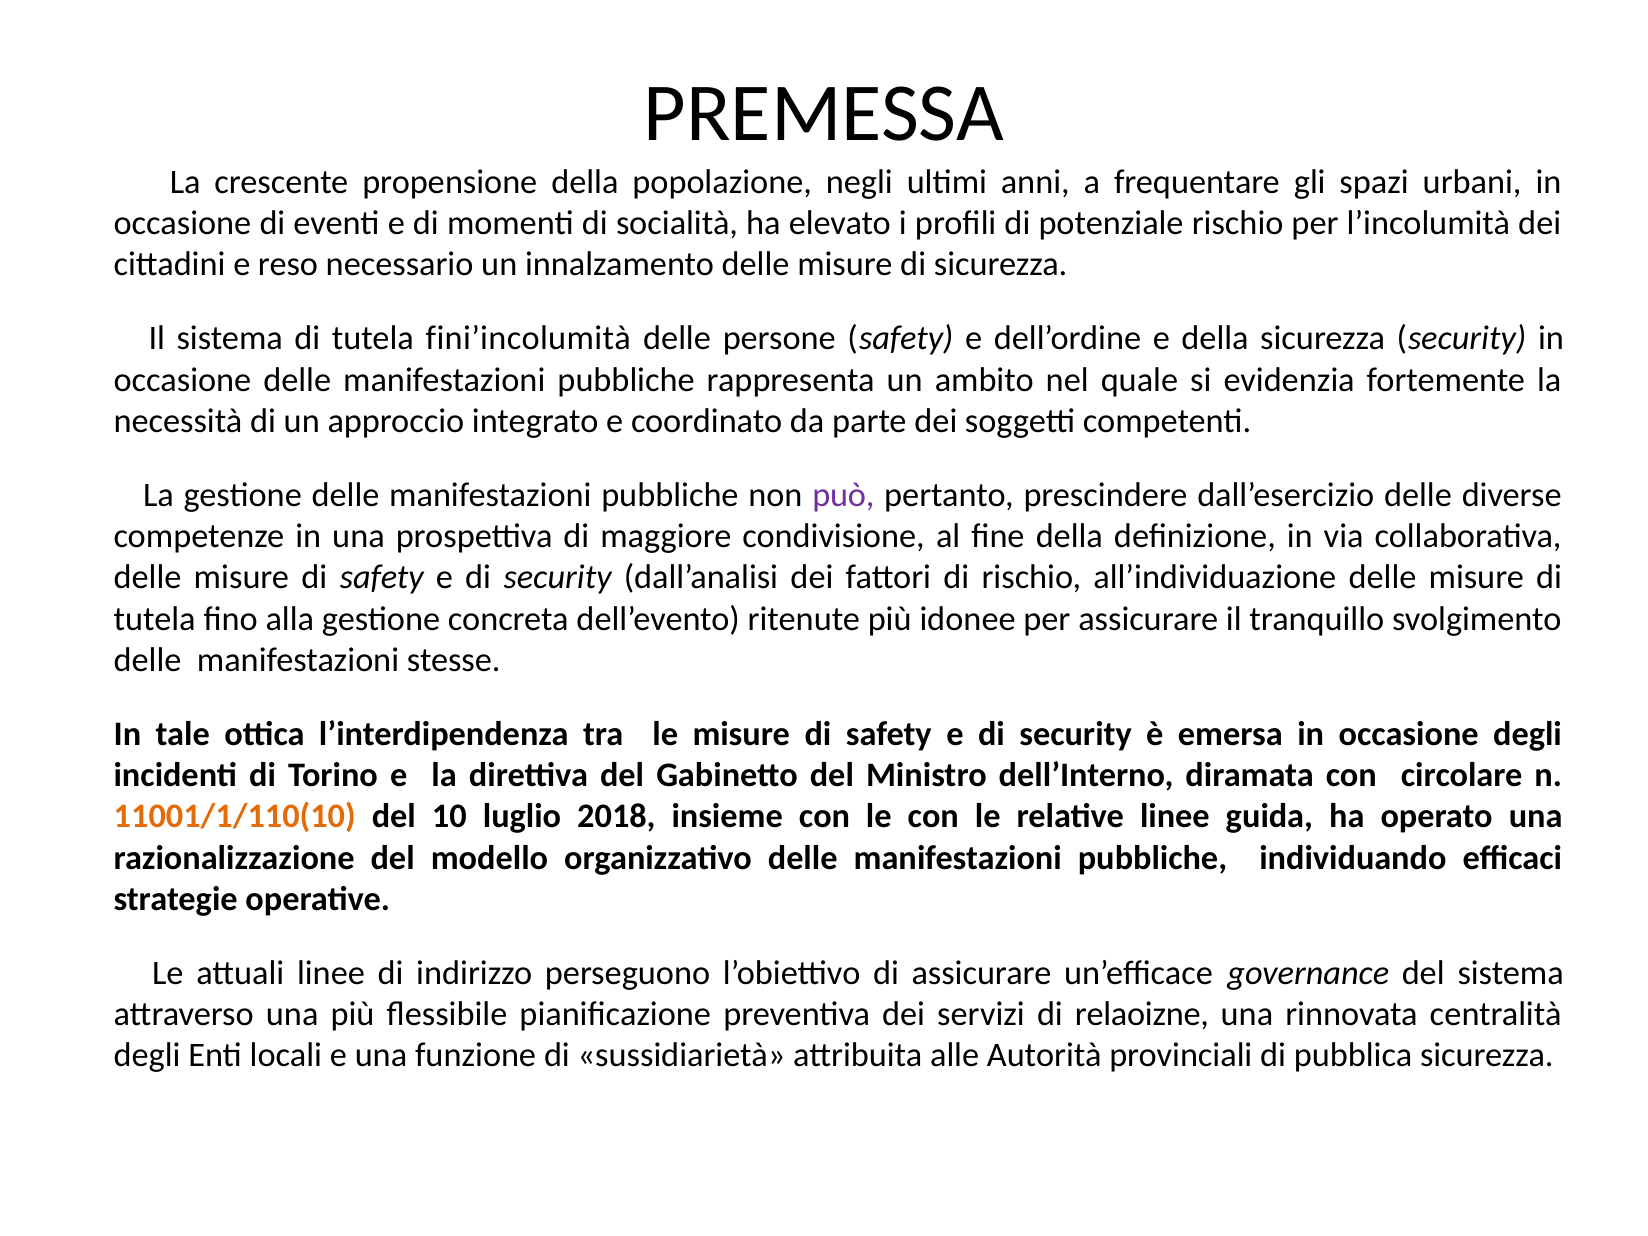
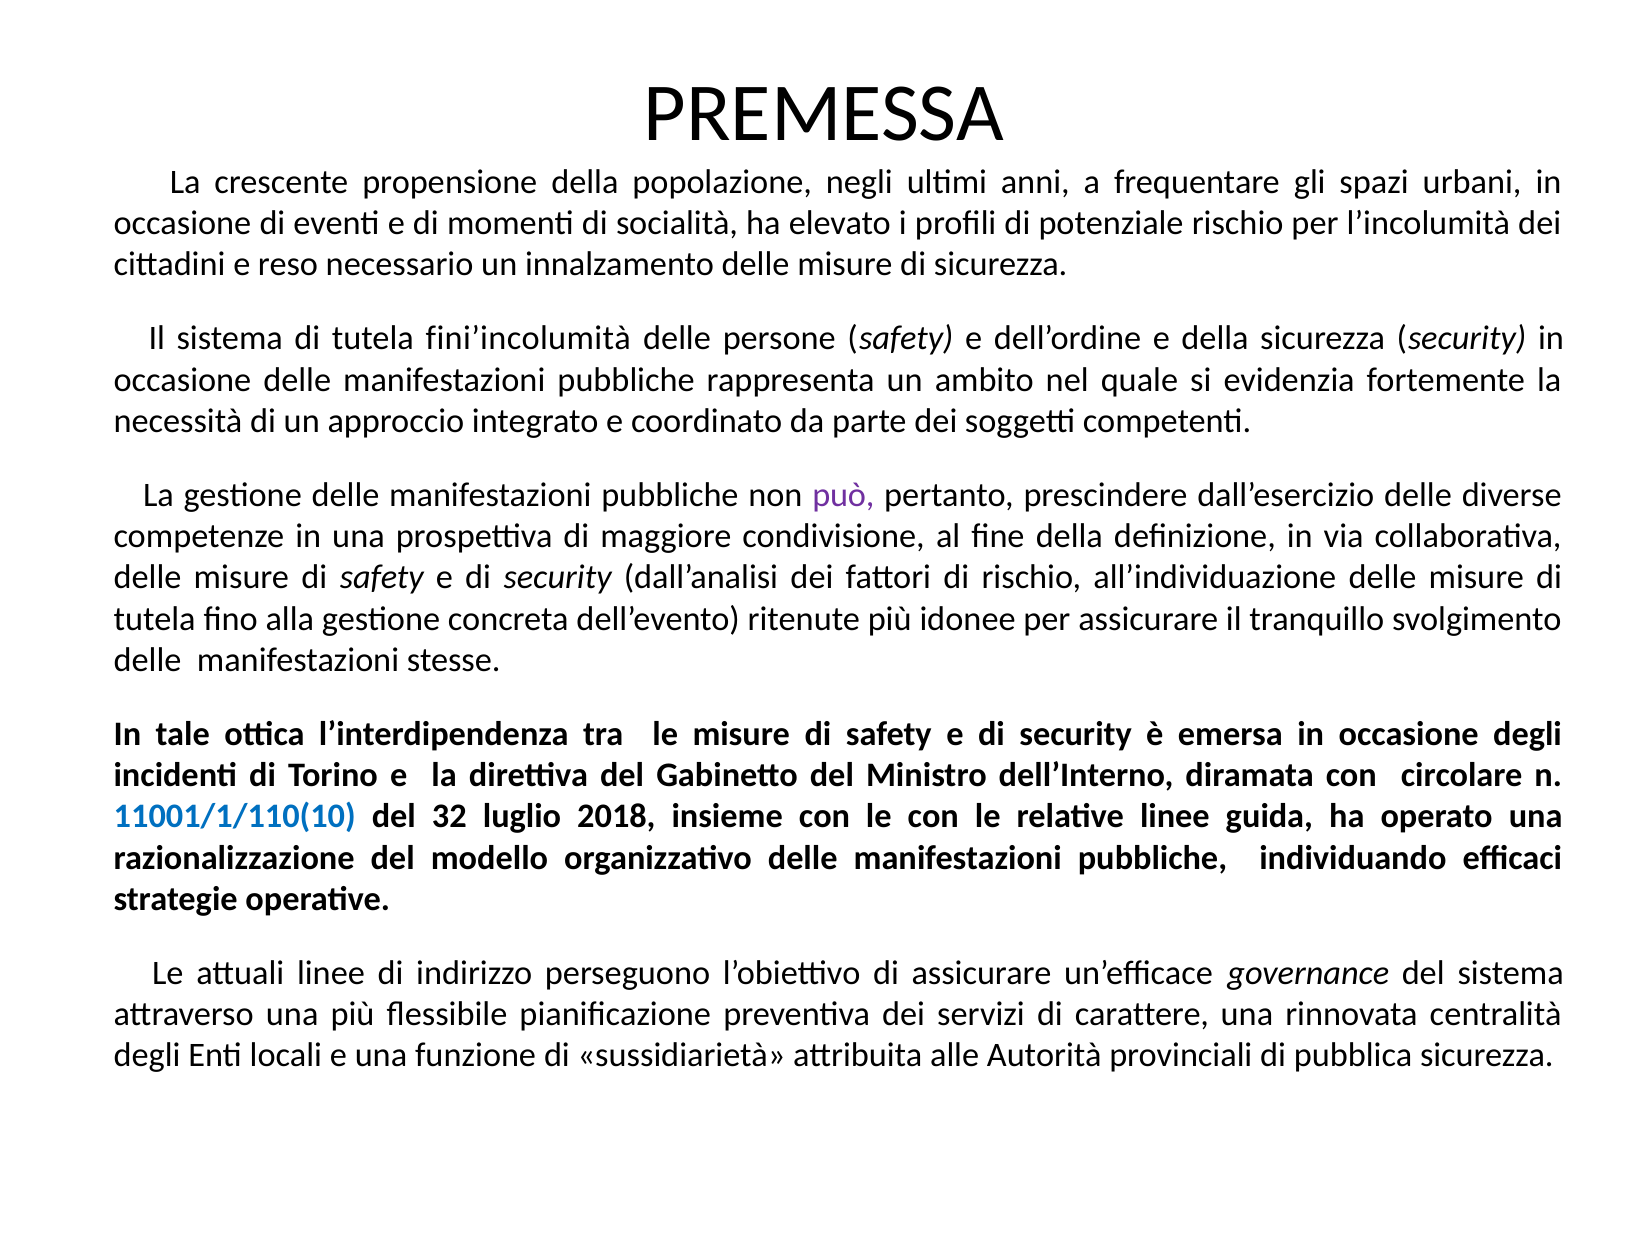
11001/1/110(10 colour: orange -> blue (235, 817)
10: 10 -> 32 (449, 817)
relaoizne: relaoizne -> carattere (1142, 1014)
